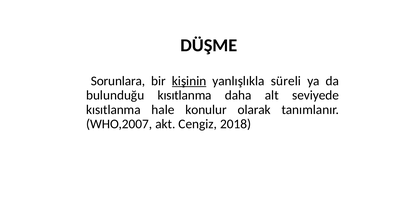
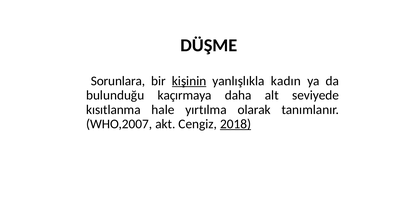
süreli: süreli -> kadın (286, 81)
bulunduğu kısıtlanma: kısıtlanma -> kaçırmaya (185, 95)
konulur: konulur -> yırtılma (206, 110)
2018 underline: none -> present (236, 124)
